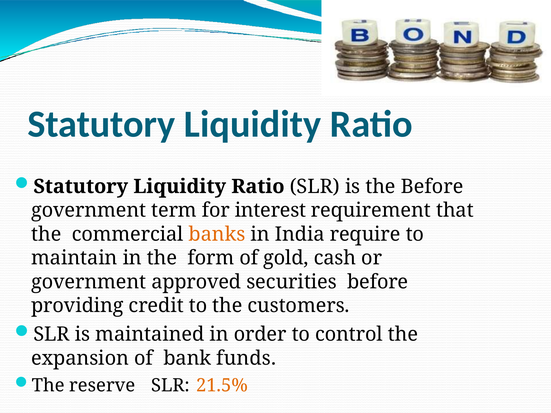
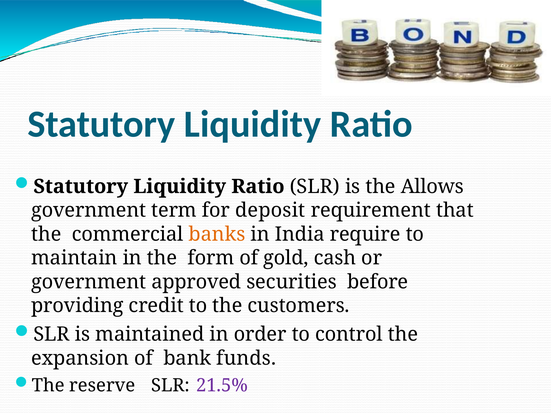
the Before: Before -> Allows (432, 187)
interest: interest -> deposit (270, 210)
21.5% colour: orange -> purple (222, 386)
